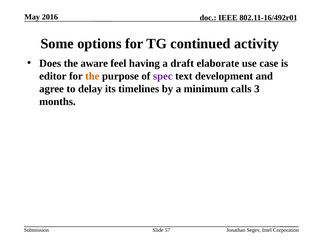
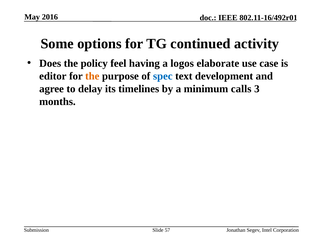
aware: aware -> policy (94, 63)
draft: draft -> logos (182, 63)
spec colour: purple -> blue (163, 76)
